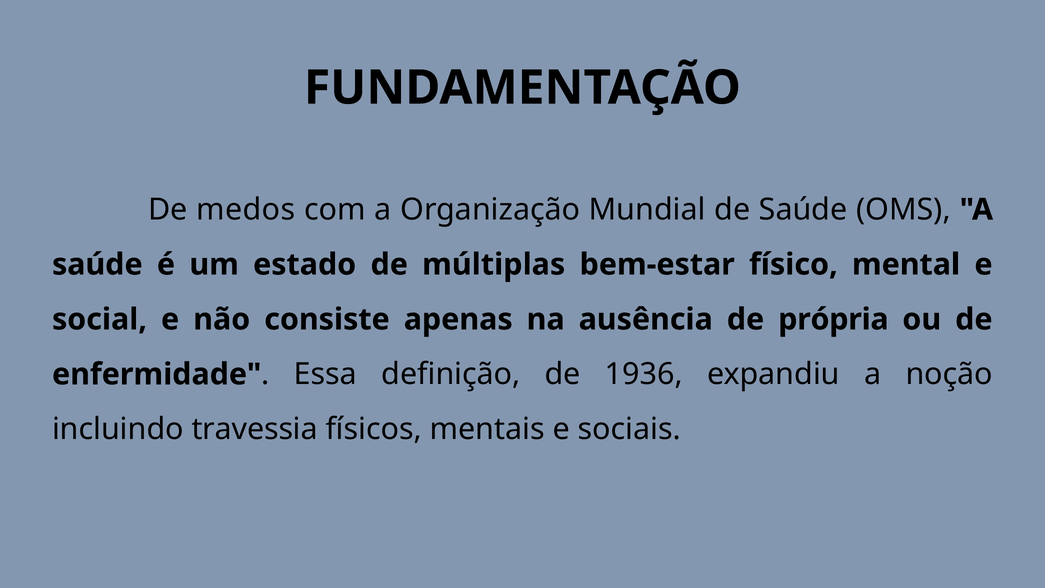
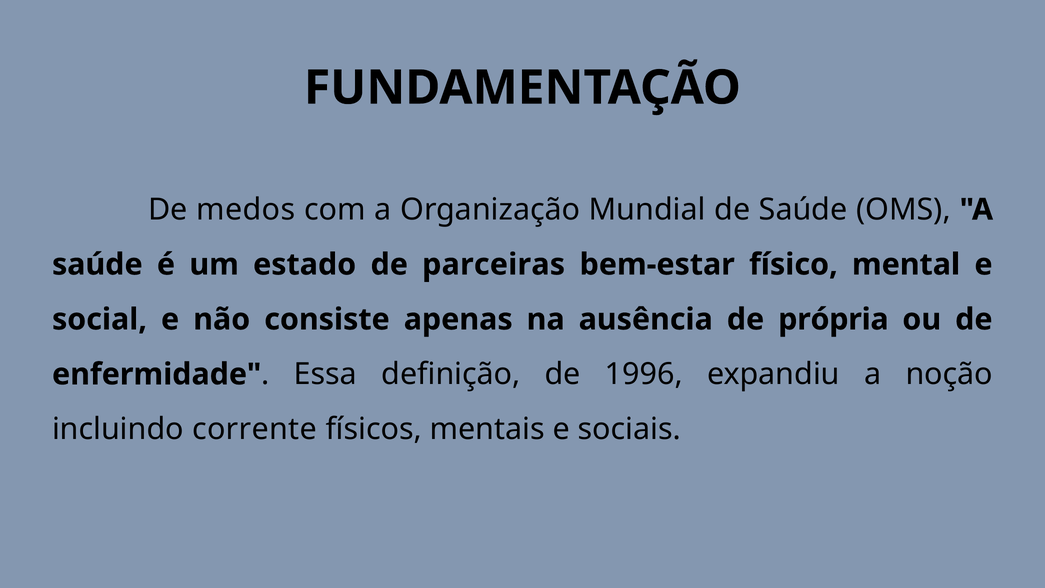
múltiplas: múltiplas -> parceiras (494, 264)
1936: 1936 -> 1996 (644, 374)
travessia: travessia -> corrente (254, 429)
